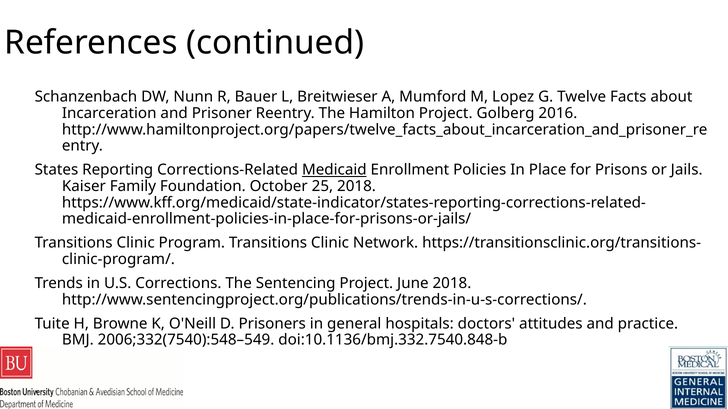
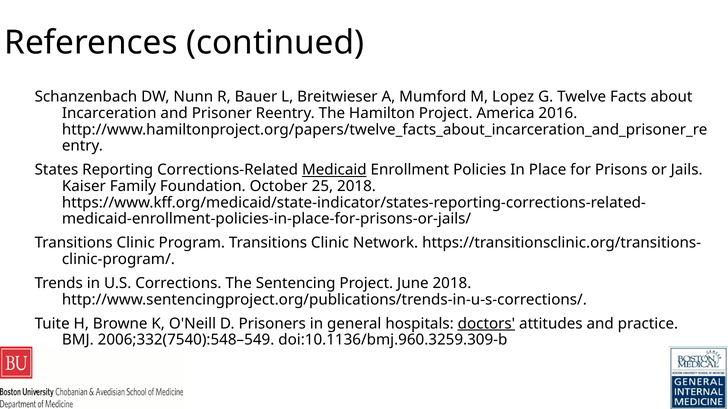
Golberg: Golberg -> America (506, 113)
doctors underline: none -> present (486, 324)
doi:10.1136/bmj.332.7540.848-b: doi:10.1136/bmj.332.7540.848-b -> doi:10.1136/bmj.960.3259.309-b (393, 340)
